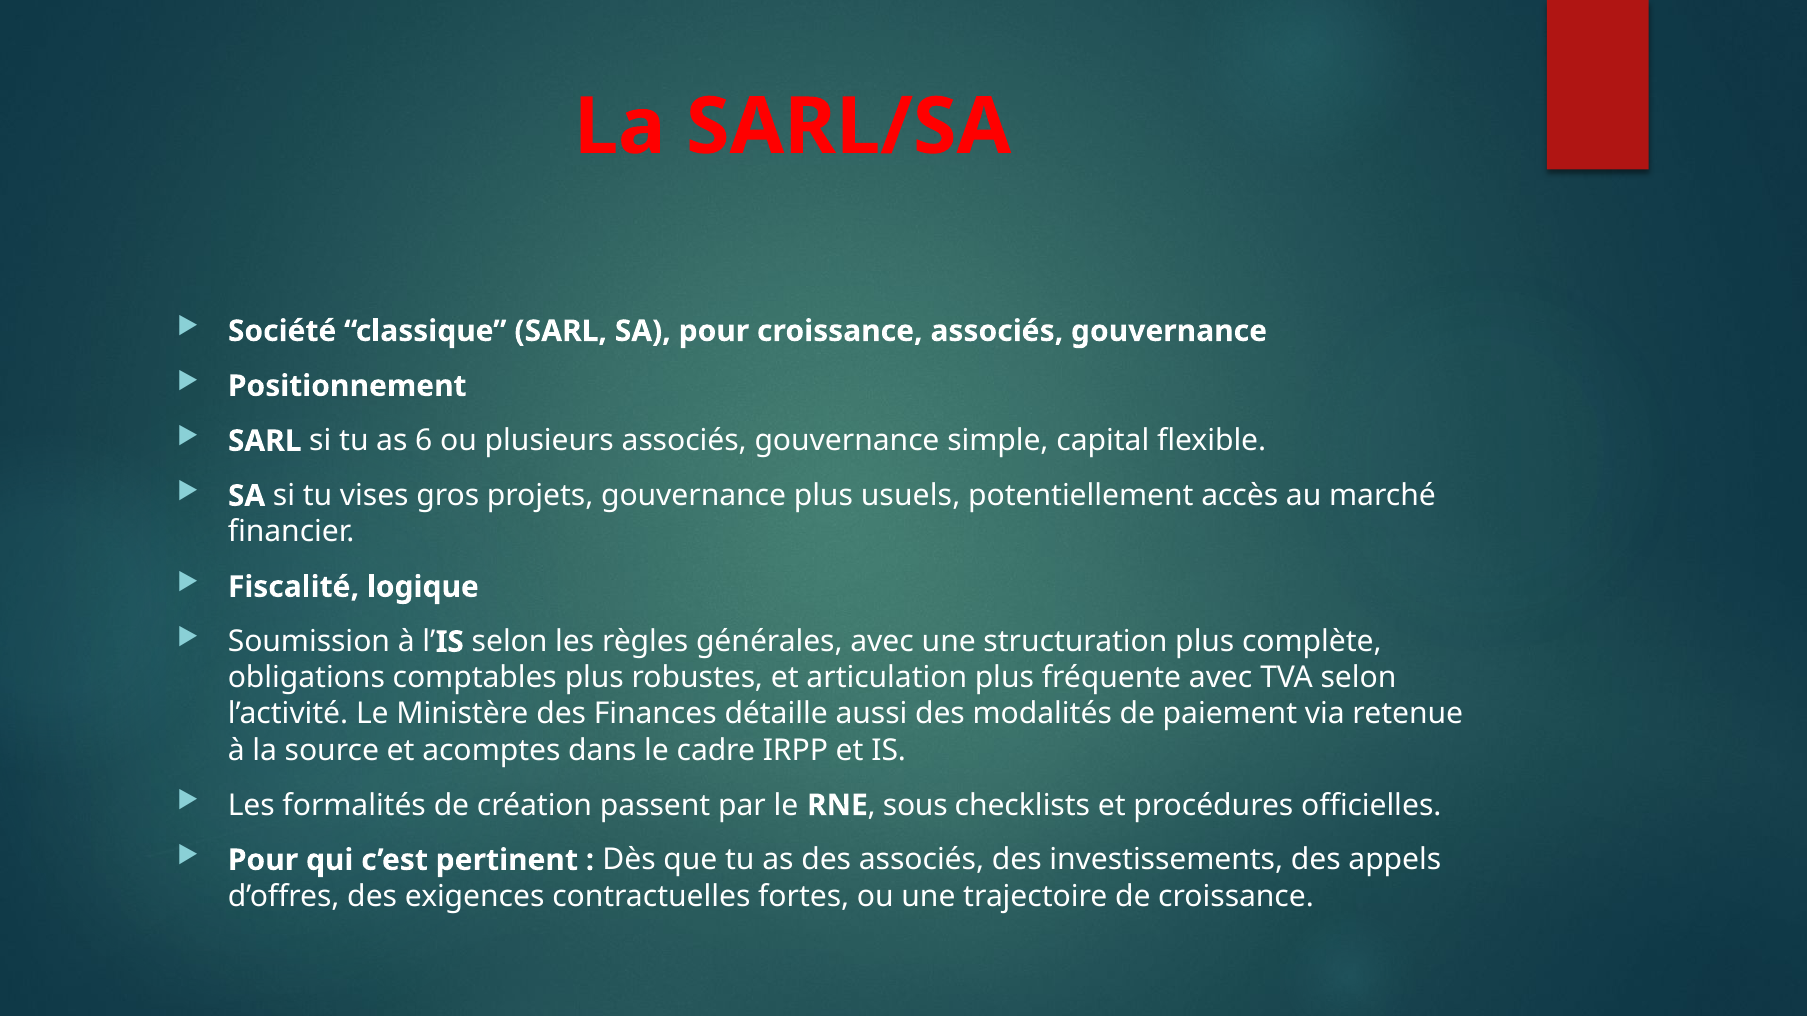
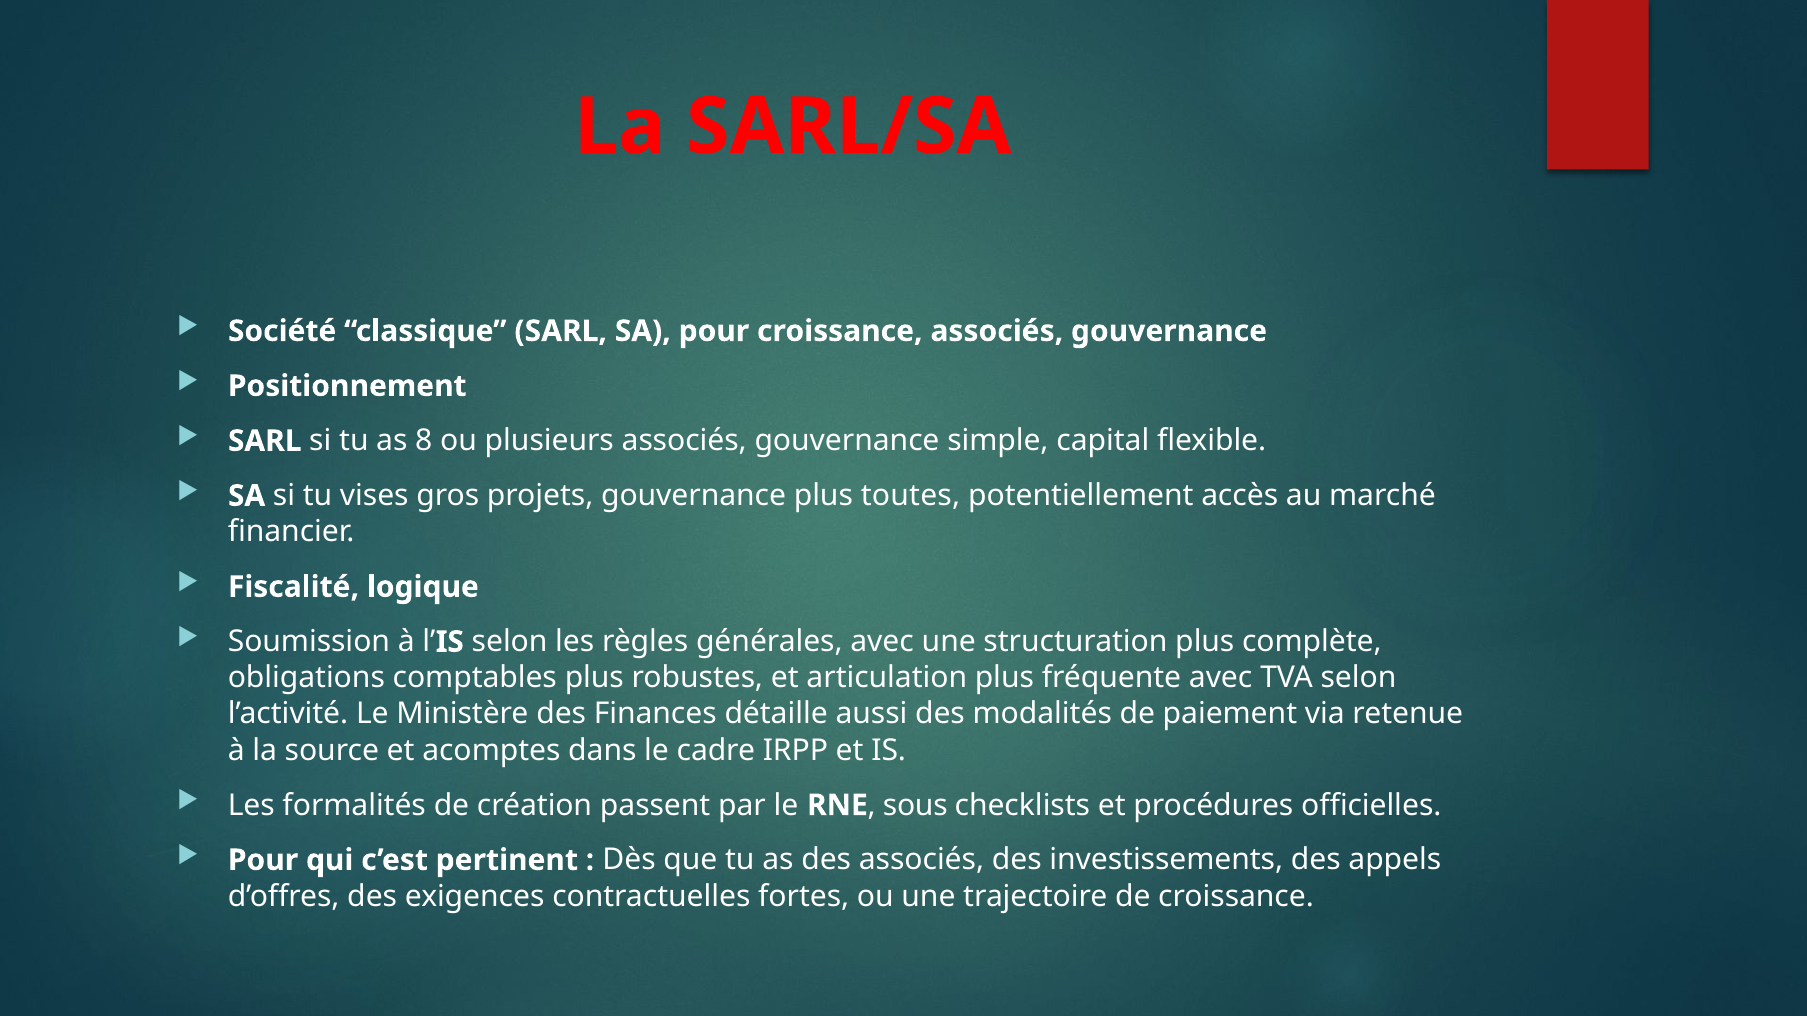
6: 6 -> 8 (424, 441)
usuels: usuels -> toutes (910, 496)
